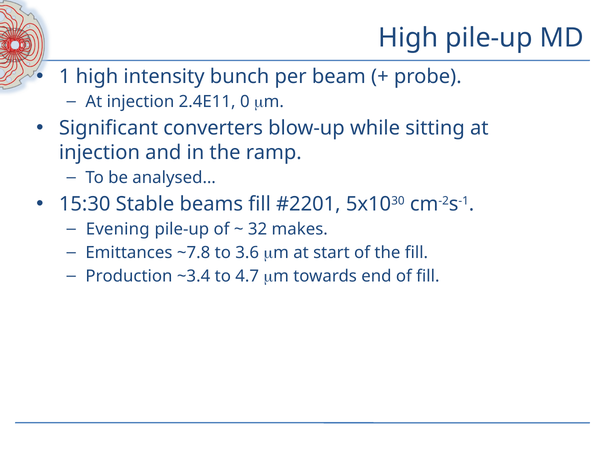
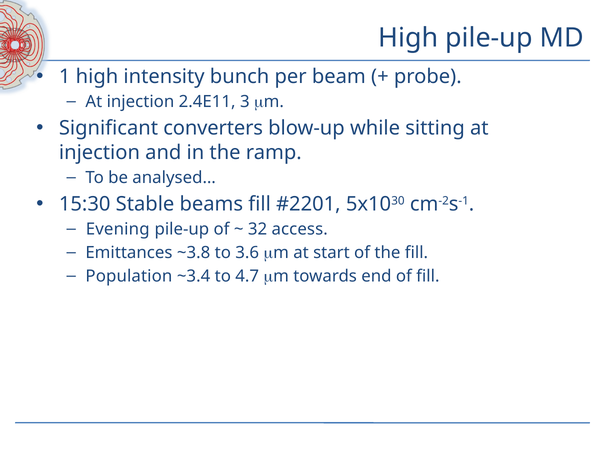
0: 0 -> 3 (245, 102)
makes: makes -> access (300, 230)
~7.8: ~7.8 -> ~3.8 (194, 253)
Production: Production -> Population (129, 277)
